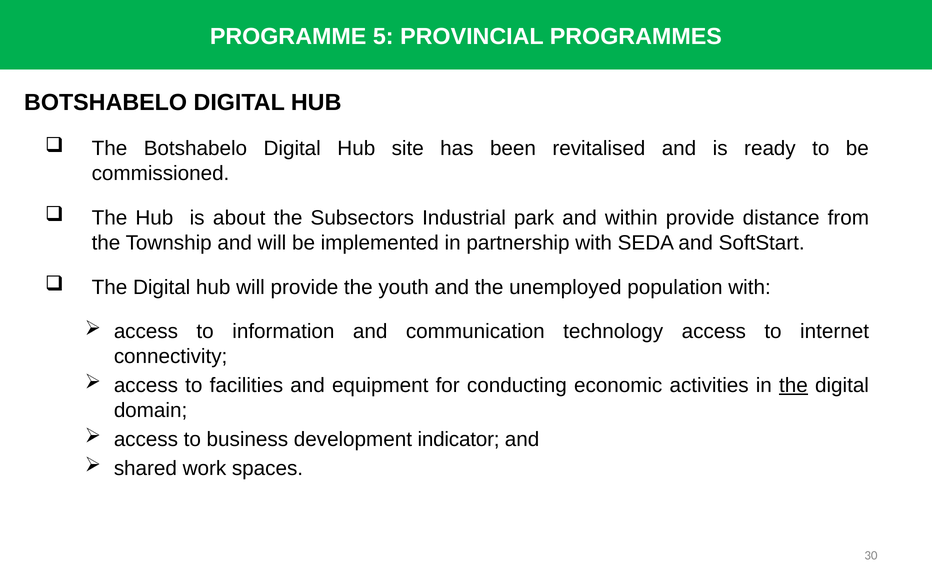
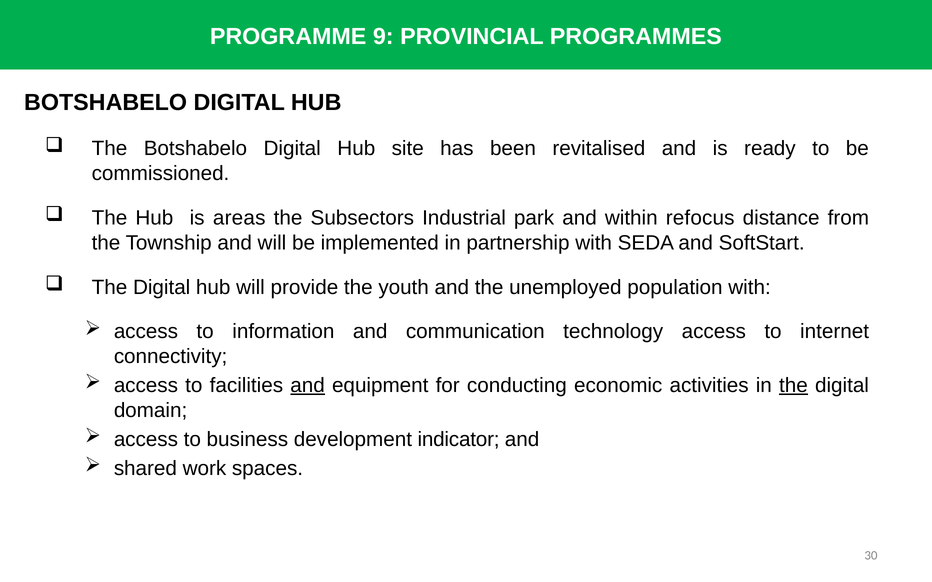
5: 5 -> 9 (383, 36)
about: about -> areas (239, 218)
within provide: provide -> refocus (700, 218)
and underline: none -> present (308, 386)
